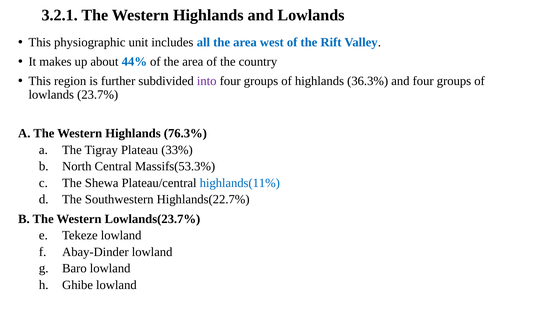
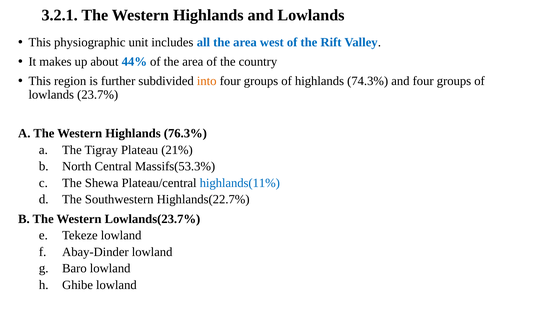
into colour: purple -> orange (207, 81)
36.3%: 36.3% -> 74.3% (368, 81)
33%: 33% -> 21% (177, 150)
